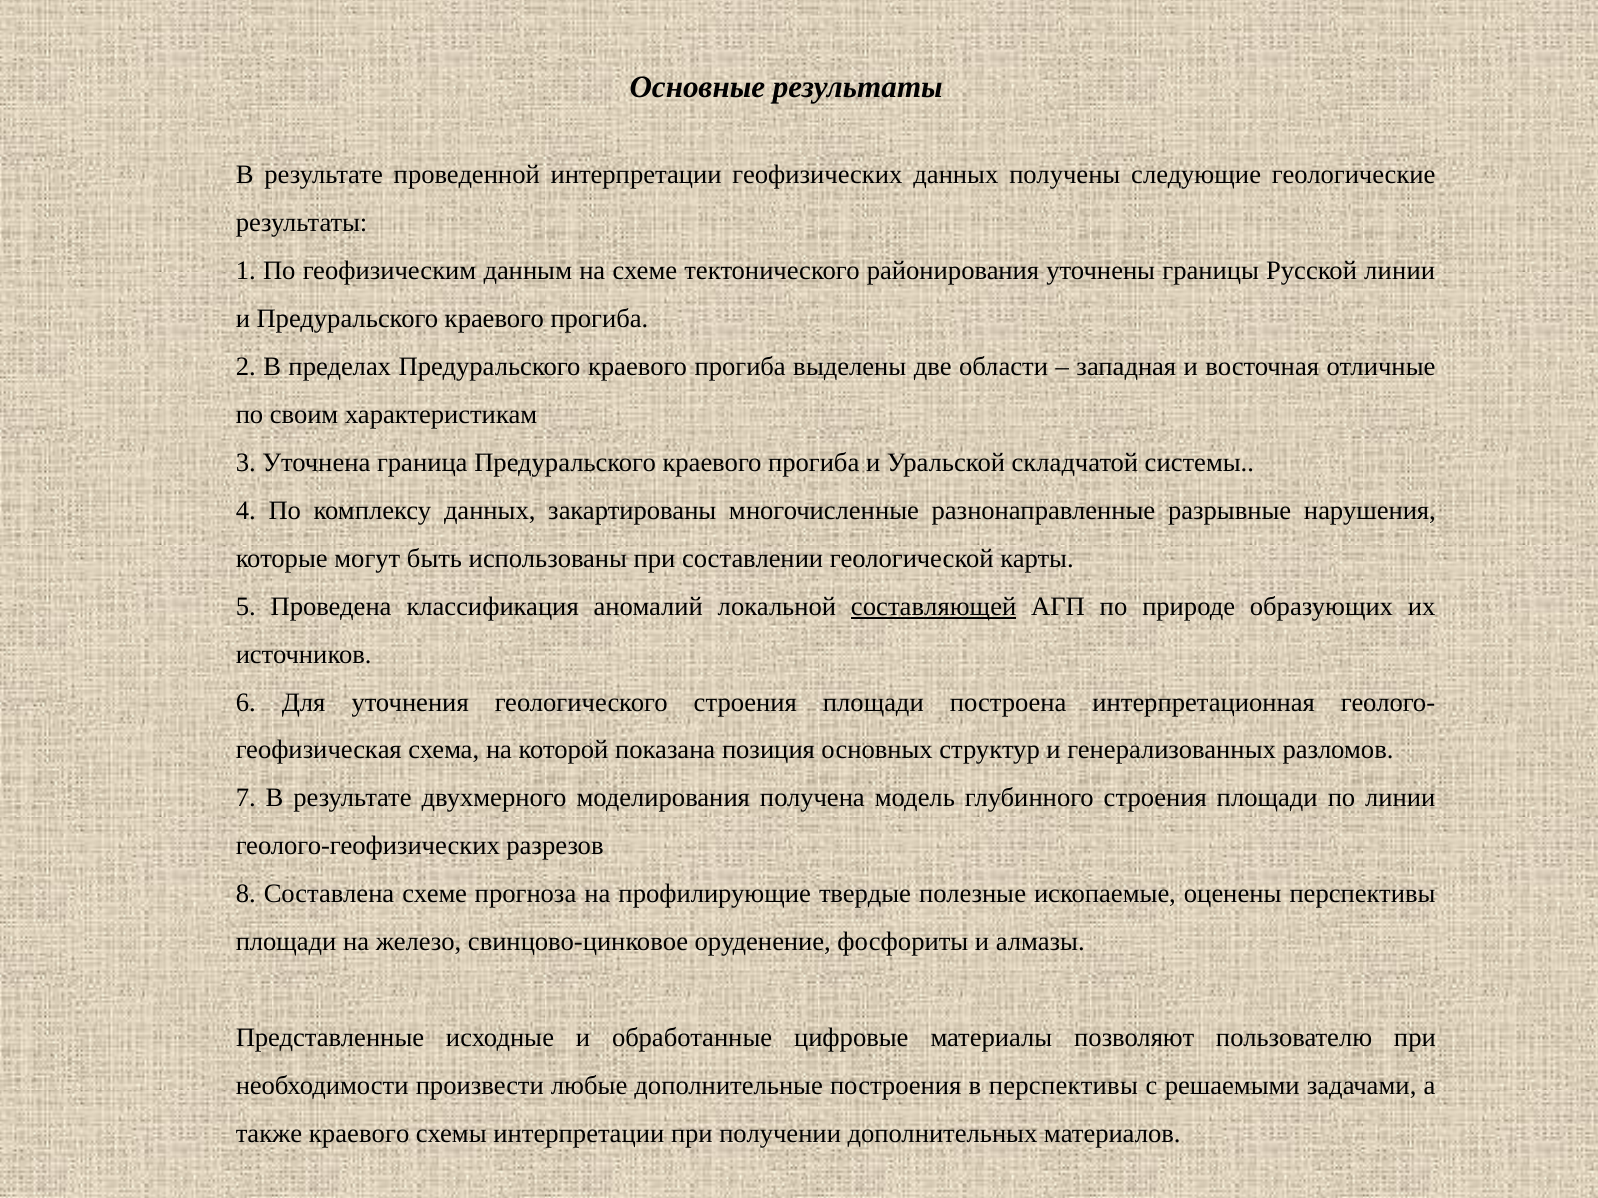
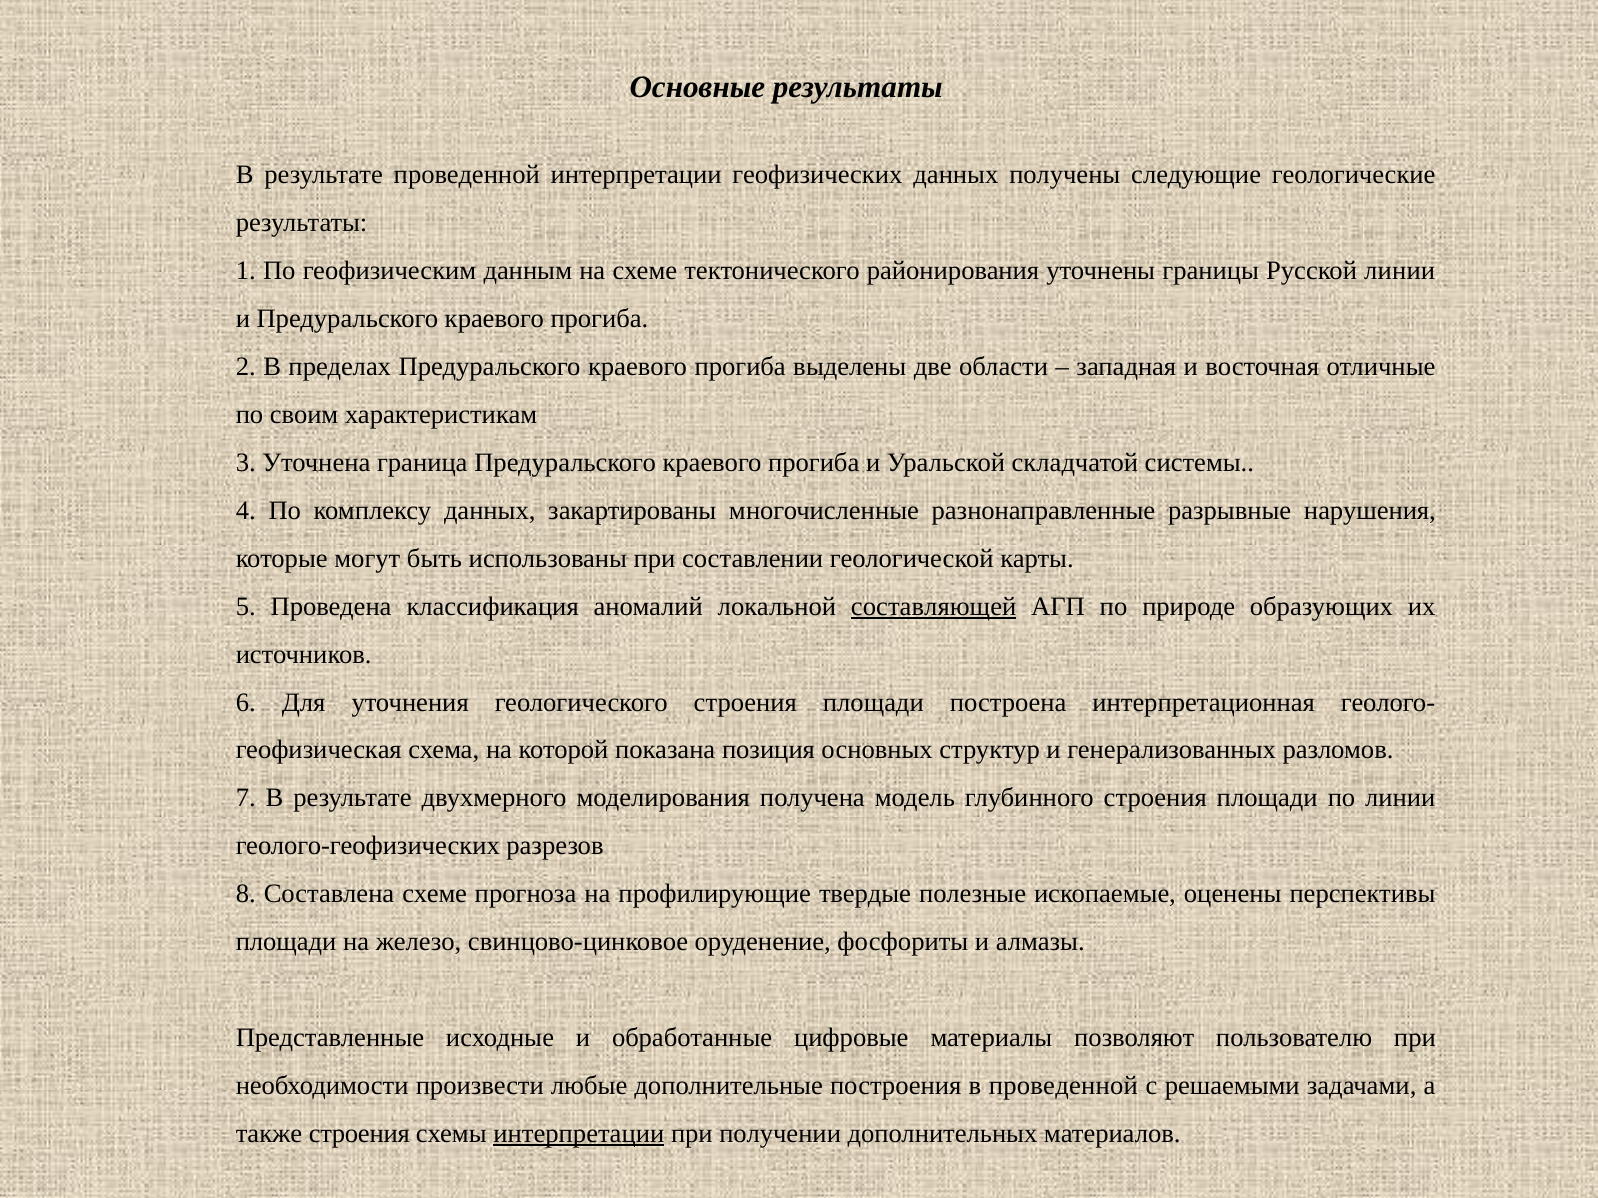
в перспективы: перспективы -> проведенной (1063, 1086)
также краевого: краевого -> строения (359, 1134)
интерпретации underline: none -> present (579, 1134)
